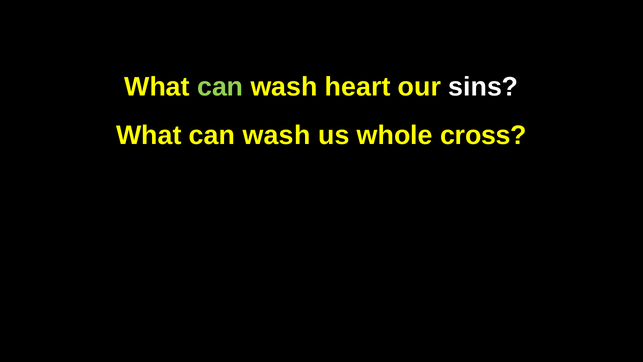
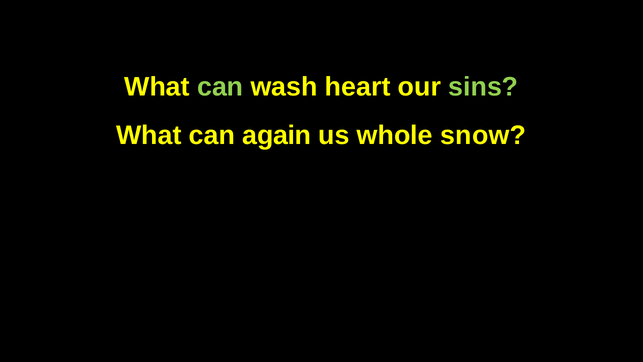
sins colour: white -> light green (483, 87)
wash: wash -> again (277, 135)
cross: cross -> snow (483, 135)
